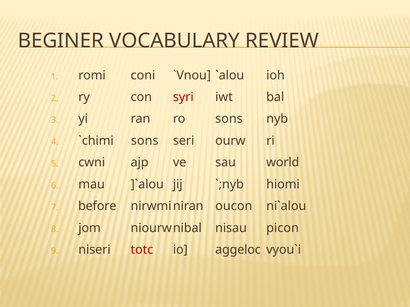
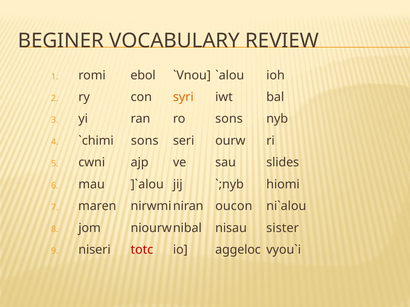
coni: coni -> ebol (143, 75)
syri colour: red -> orange (183, 97)
world: world -> slides (283, 163)
before: before -> maren (97, 206)
picon: picon -> sister (283, 228)
